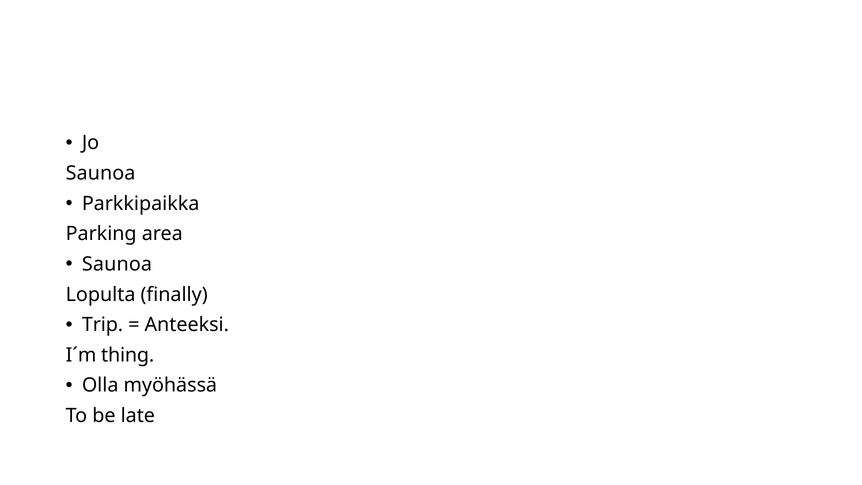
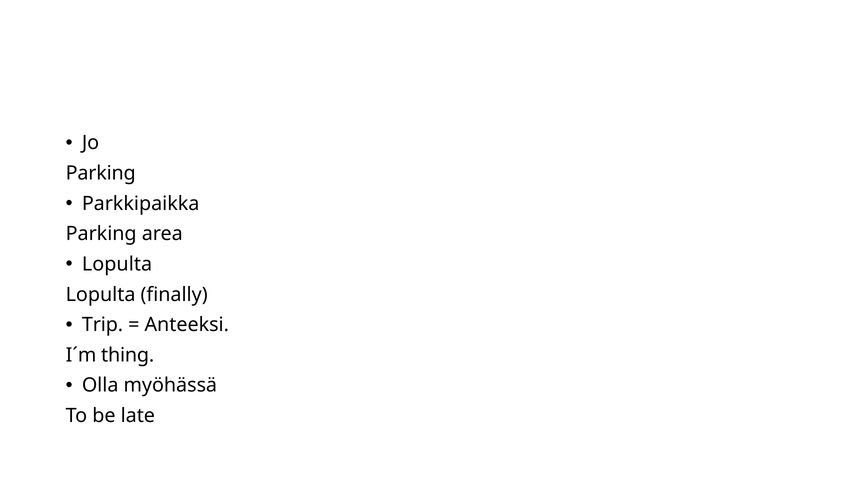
Saunoa: Saunoa -> Parking (101, 173)
Saunoa: Saunoa -> Lopulta (117, 264)
